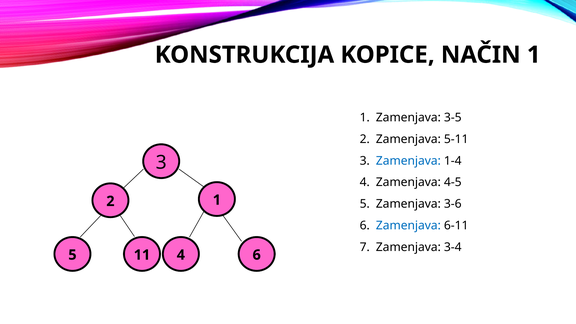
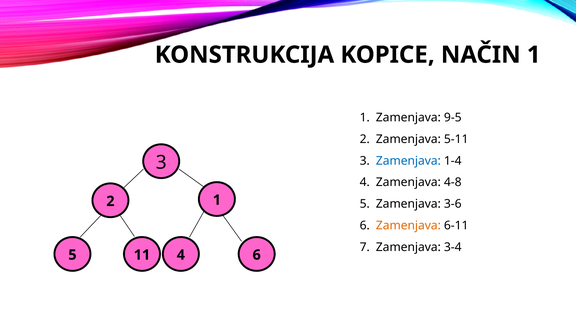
3-5: 3-5 -> 9-5 (453, 118)
4-5: 4-5 -> 4-8 (453, 182)
Zamenjava colour: blue -> orange (408, 226)
